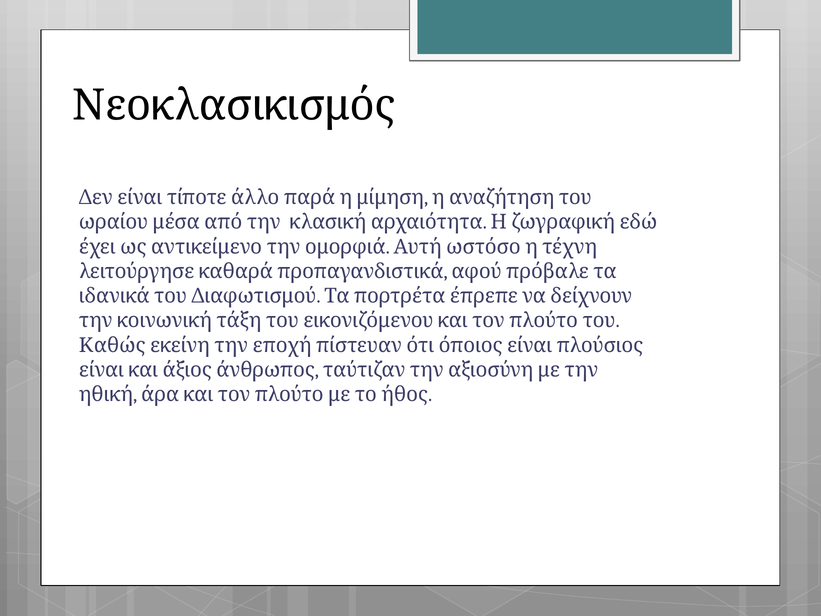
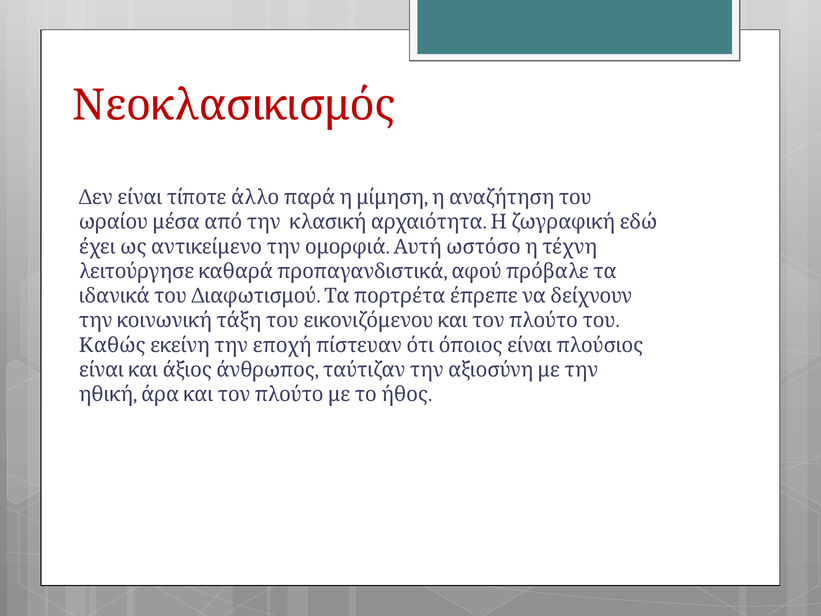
Νεοκλασικισμός colour: black -> red (234, 106)
